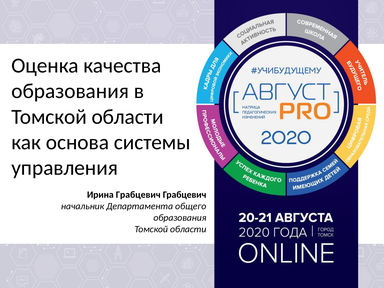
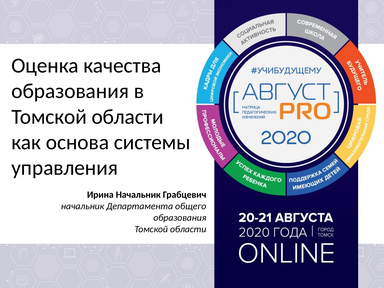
Ирина Грабцевич: Грабцевич -> Начальник (138, 195)
